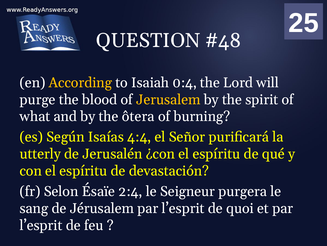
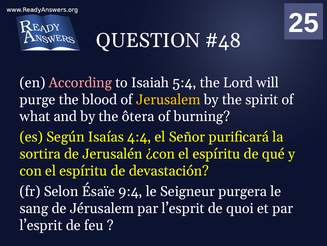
According colour: yellow -> pink (80, 82)
0:4: 0:4 -> 5:4 (185, 82)
utterly: utterly -> sortira (40, 154)
2:4: 2:4 -> 9:4 (130, 191)
